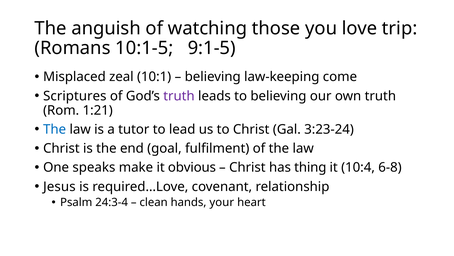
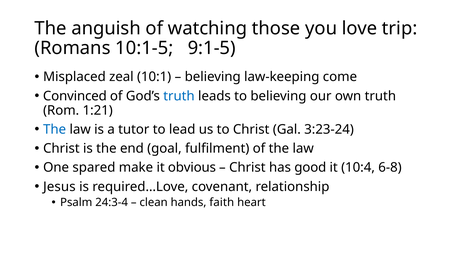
Scriptures: Scriptures -> Convinced (75, 96)
truth colour: purple -> blue (179, 96)
speaks: speaks -> spared (94, 167)
thing: thing -> good (310, 167)
your: your -> faith (222, 202)
